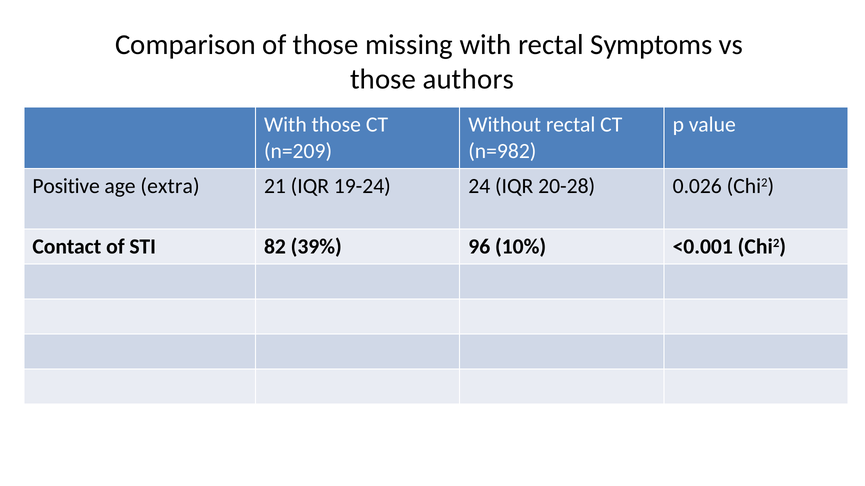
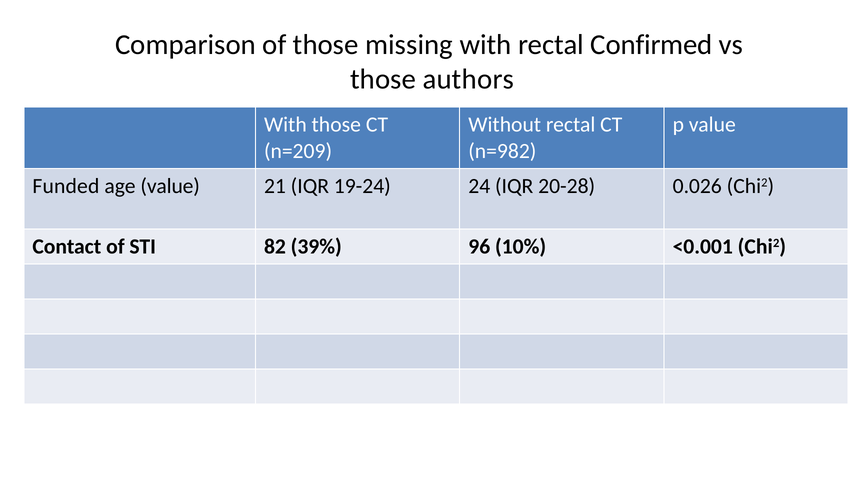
Symptoms: Symptoms -> Confirmed (651, 45)
Positive: Positive -> Funded (66, 186)
age extra: extra -> value (170, 186)
